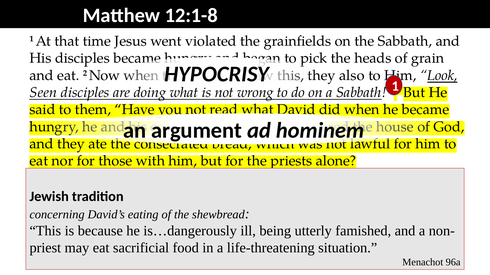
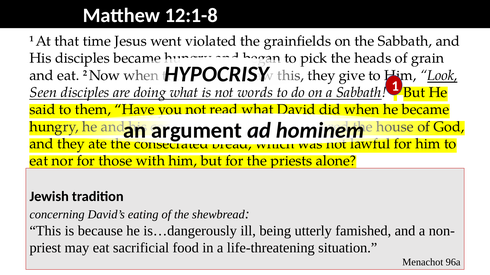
also: also -> give (352, 76)
wrong: wrong -> words (255, 93)
